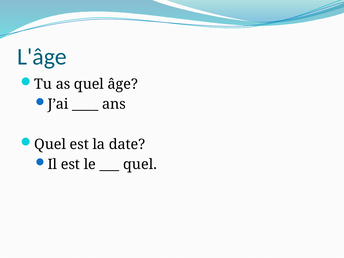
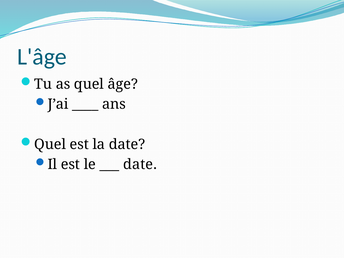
quel: quel -> date (140, 164)
